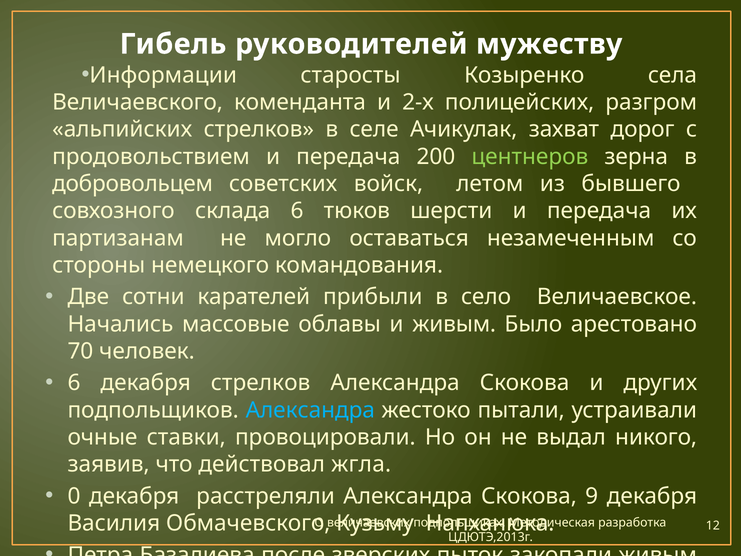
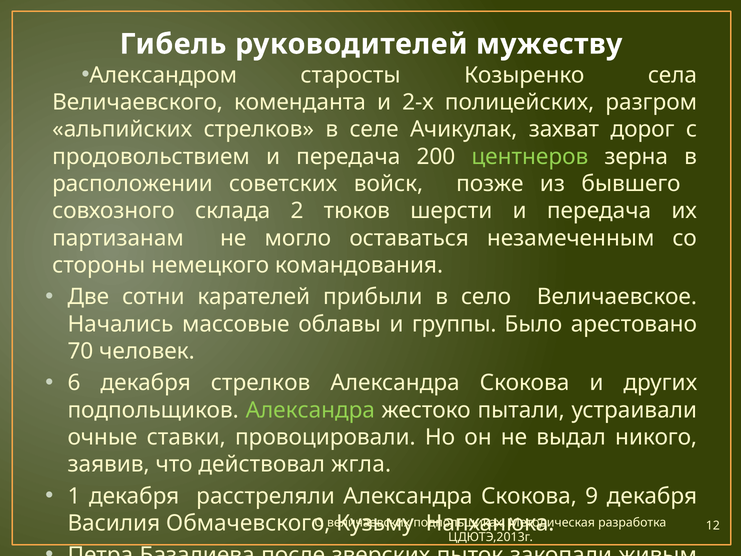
Информации: Информации -> Александром (163, 75)
добровольцем: добровольцем -> расположении (132, 184)
летом: летом -> позже (490, 184)
склада 6: 6 -> 2 (297, 211)
и живым: живым -> группы (454, 324)
Александра colour: light blue -> light green (310, 410)
0: 0 -> 1 (74, 496)
